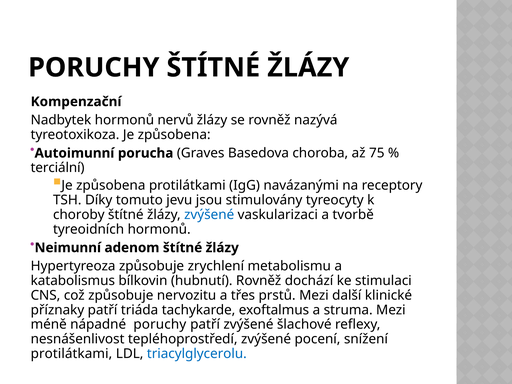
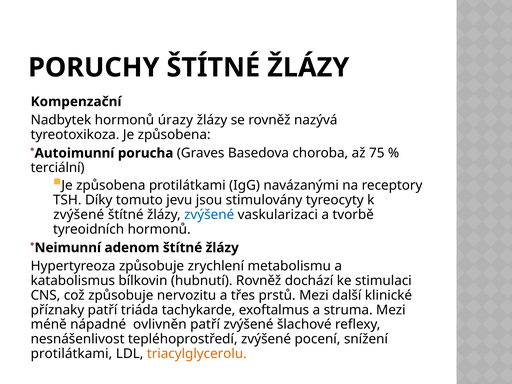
nervů: nervů -> úrazy (175, 120)
choroby: choroby -> zvýšené (79, 215)
nápadné poruchy: poruchy -> ovlivněn (160, 325)
triacylglycerolu colour: blue -> orange (197, 354)
